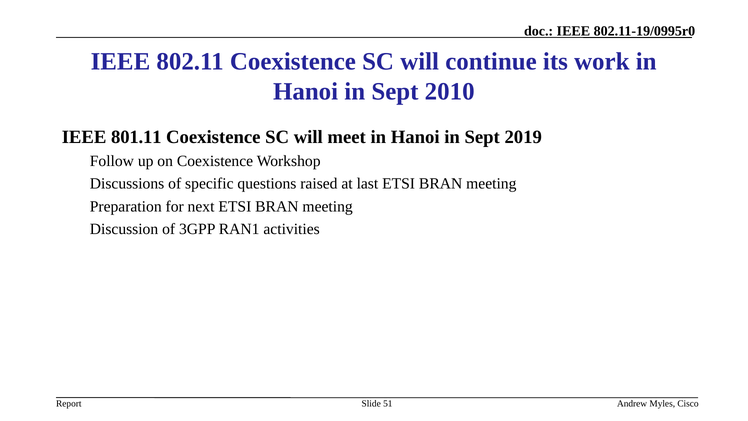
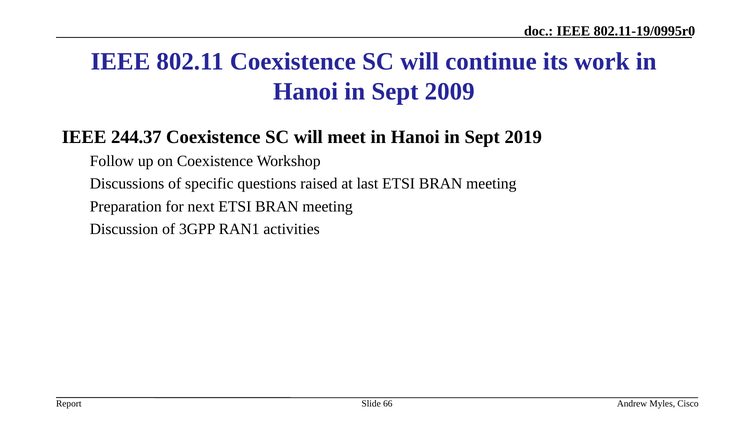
2010: 2010 -> 2009 (450, 91)
801.11: 801.11 -> 244.37 (136, 137)
51: 51 -> 66 (388, 404)
